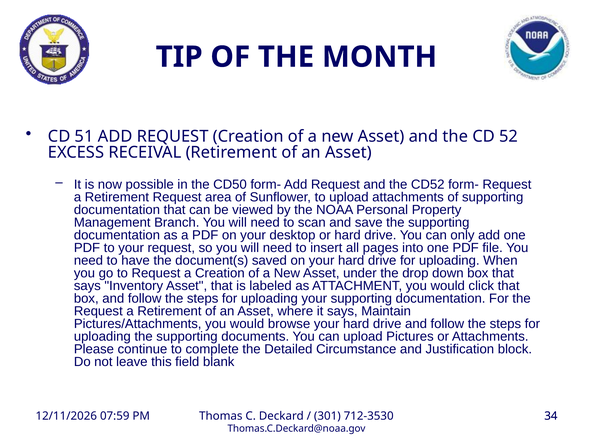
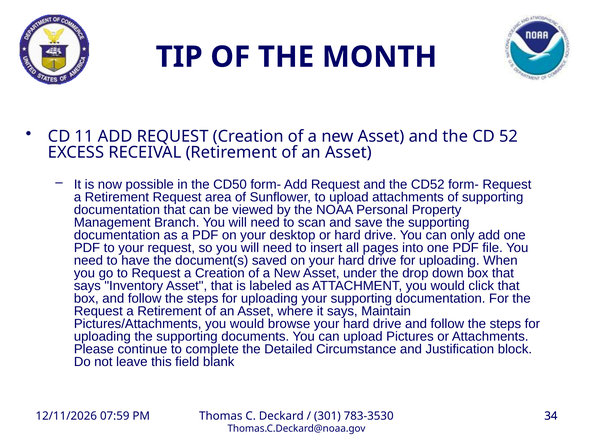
51: 51 -> 11 (84, 136)
712-3530: 712-3530 -> 783-3530 (369, 416)
